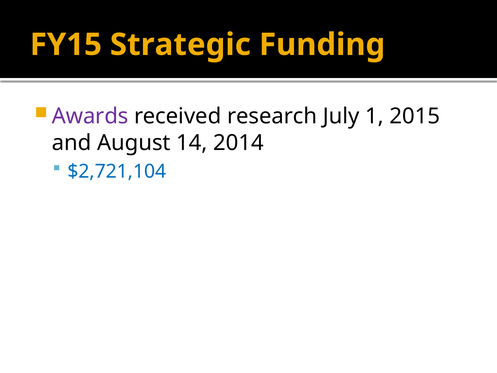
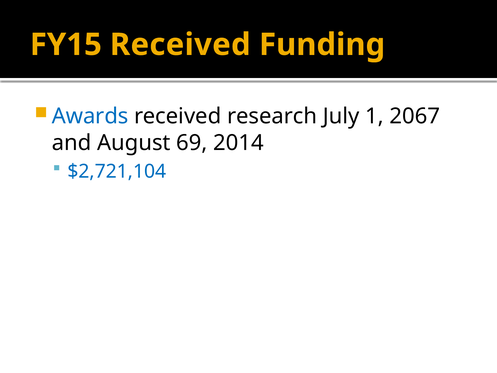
FY15 Strategic: Strategic -> Received (180, 45)
Awards colour: purple -> blue (90, 116)
2015: 2015 -> 2067 (415, 116)
14: 14 -> 69 (192, 143)
